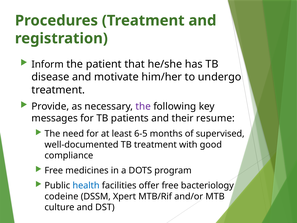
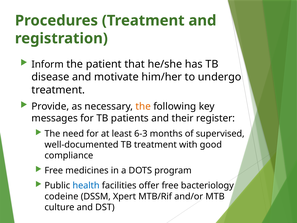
the colour: purple -> orange (143, 106)
resume: resume -> register (216, 118)
6-5: 6-5 -> 6-3 (141, 134)
